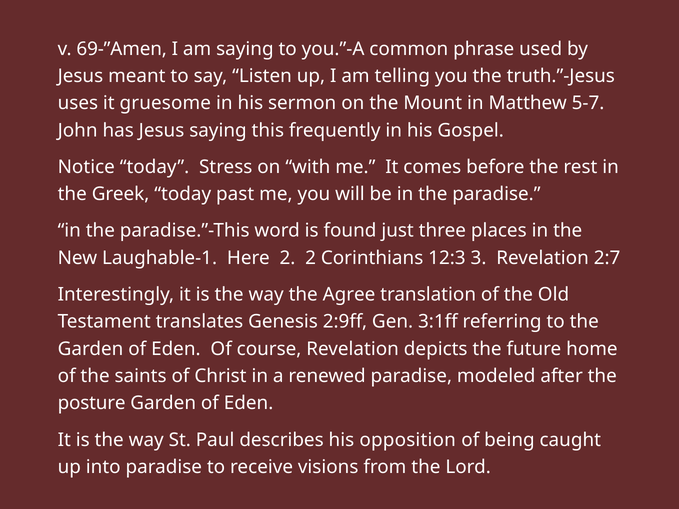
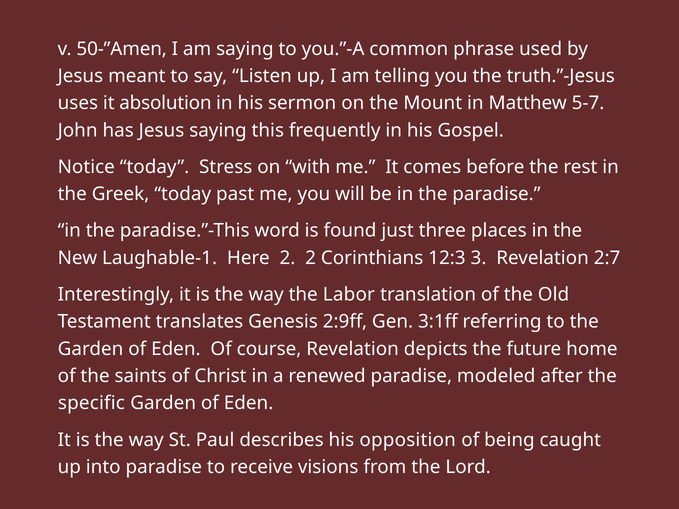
69-”Amen: 69-”Amen -> 50-”Amen (122, 49)
gruesome: gruesome -> absolution (165, 103)
Agree: Agree -> Labor (349, 295)
posture: posture -> specific (91, 403)
